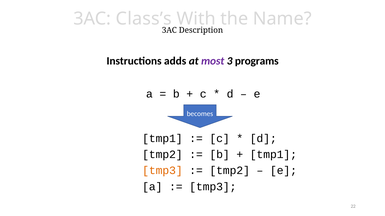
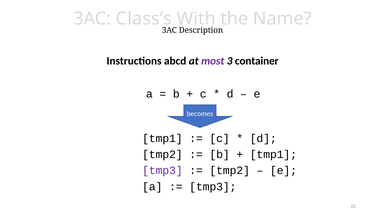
adds: adds -> abcd (175, 61)
programs: programs -> container (257, 61)
tmp3 colour: orange -> purple (162, 171)
